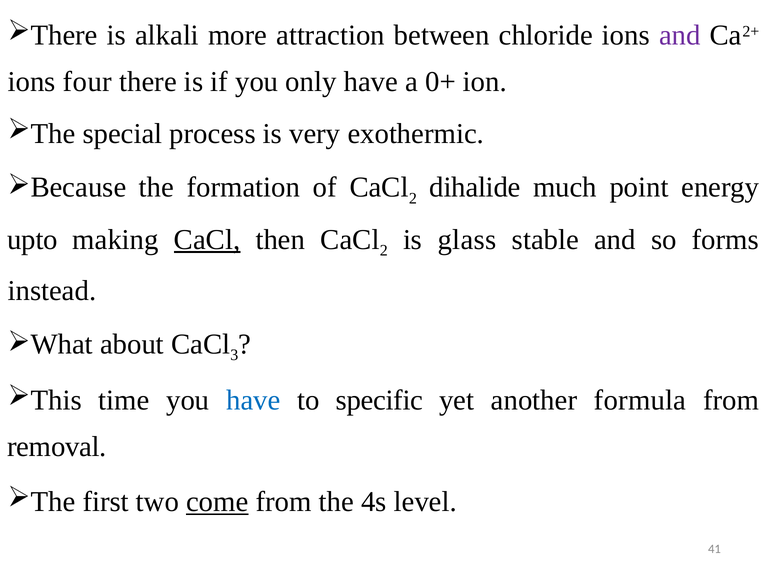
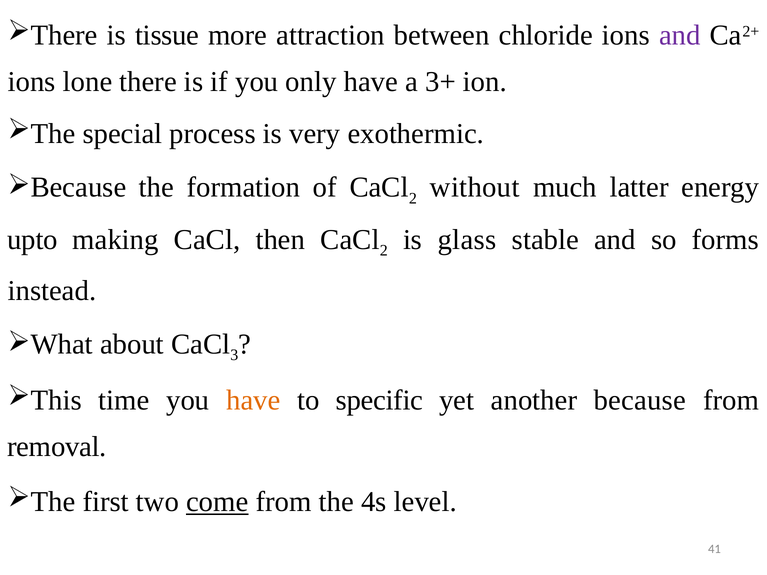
alkali: alkali -> tissue (167, 35)
four: four -> lone (88, 82)
0+: 0+ -> 3+ (440, 82)
dihalide: dihalide -> without (475, 187)
point: point -> latter (639, 187)
CaCl underline: present -> none (207, 240)
have colour: blue -> orange (253, 400)
formula: formula -> because (640, 400)
